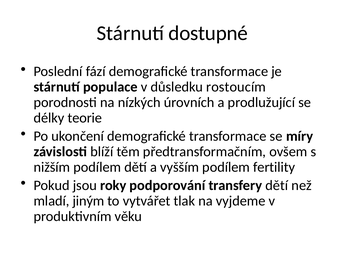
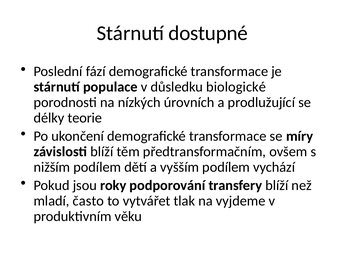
rostoucím: rostoucím -> biologické (236, 87)
fertility: fertility -> vychází (274, 167)
transfery dětí: dětí -> blíží (277, 185)
jiným: jiným -> často (88, 201)
